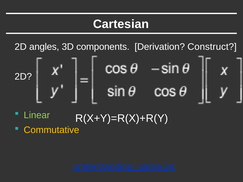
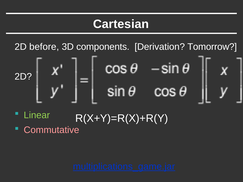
angles: angles -> before (44, 47)
Construct: Construct -> Tomorrow (212, 47)
Commutative colour: yellow -> pink (51, 130)
understanding_game.jar: understanding_game.jar -> multiplications_game.jar (124, 167)
